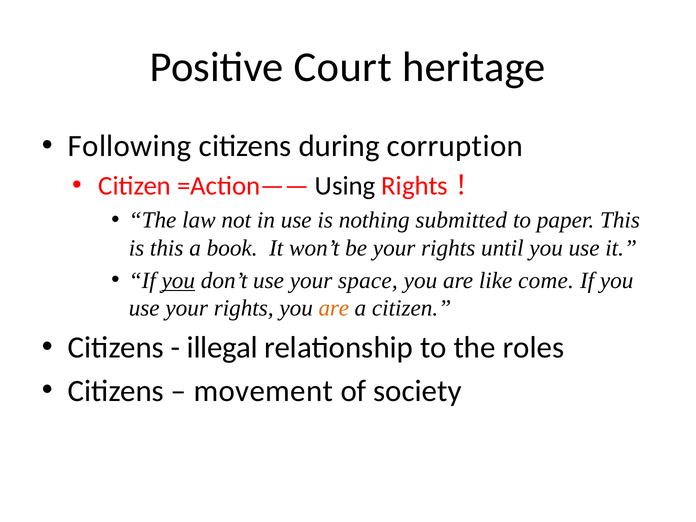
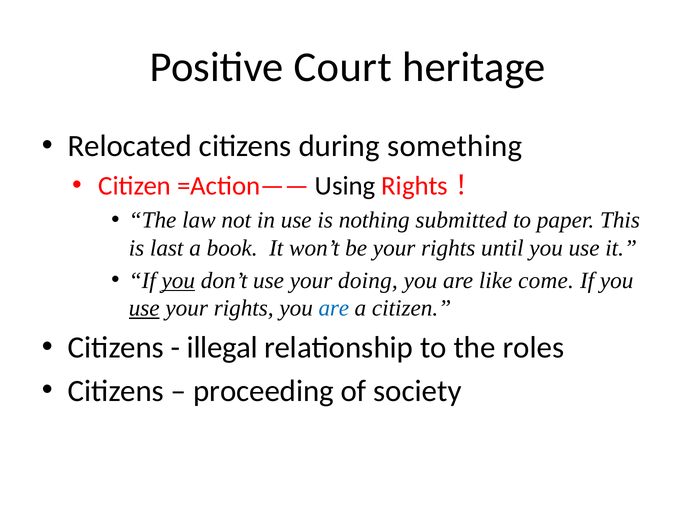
Following: Following -> Relocated (130, 146)
corruption: corruption -> something (455, 146)
is this: this -> last (167, 248)
space: space -> doing (368, 280)
use underline: none -> present (144, 308)
are colour: orange -> blue (334, 308)
movement: movement -> proceeding (264, 391)
